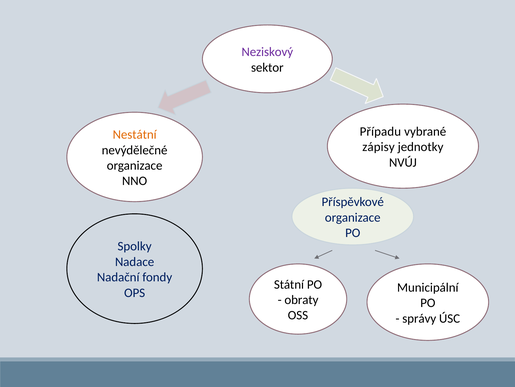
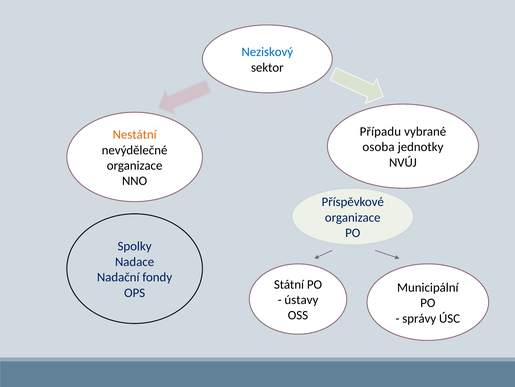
Neziskový colour: purple -> blue (267, 52)
zápisy: zápisy -> osoba (378, 147)
obraty: obraty -> ústavy (301, 299)
